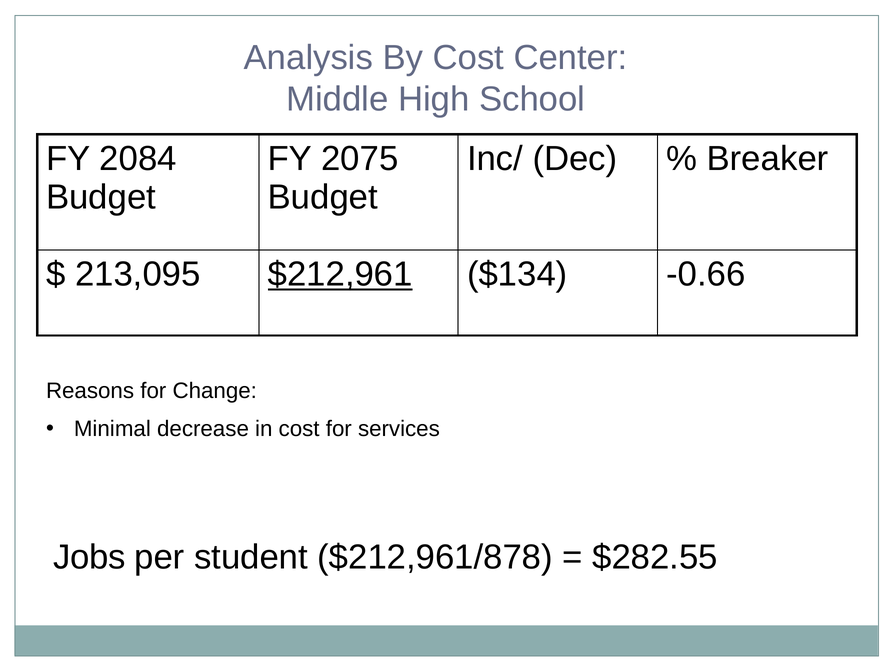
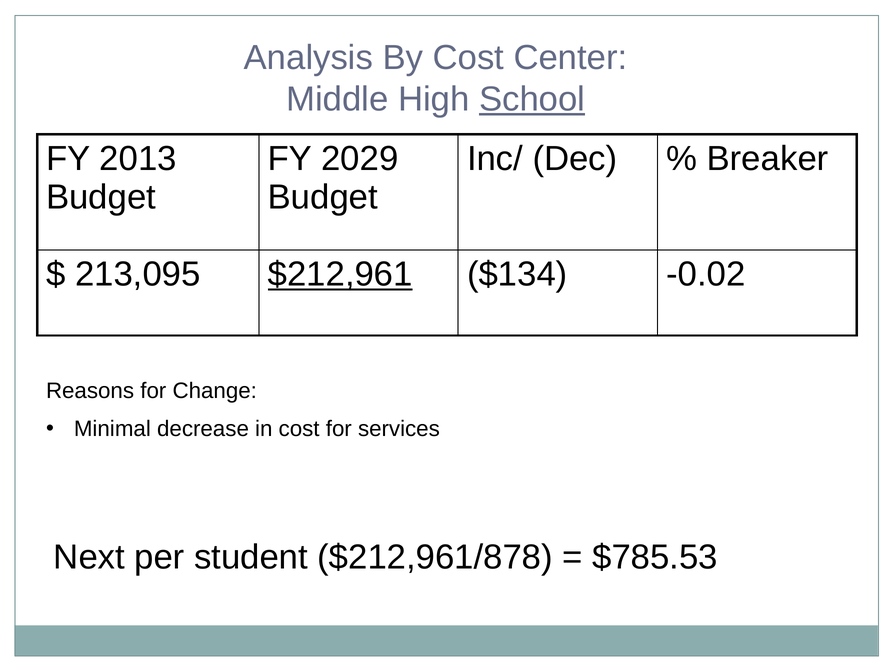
School underline: none -> present (532, 99)
2084: 2084 -> 2013 (138, 159)
2075: 2075 -> 2029 (360, 159)
-0.66: -0.66 -> -0.02 (706, 274)
Jobs: Jobs -> Next (89, 557)
$282.55: $282.55 -> $785.53 (655, 557)
